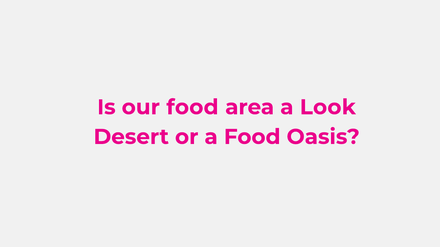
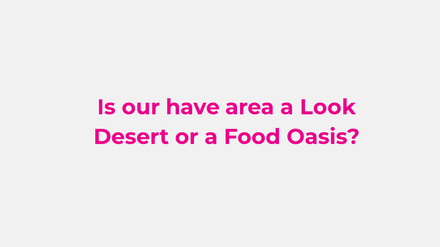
our food: food -> have (193, 107)
